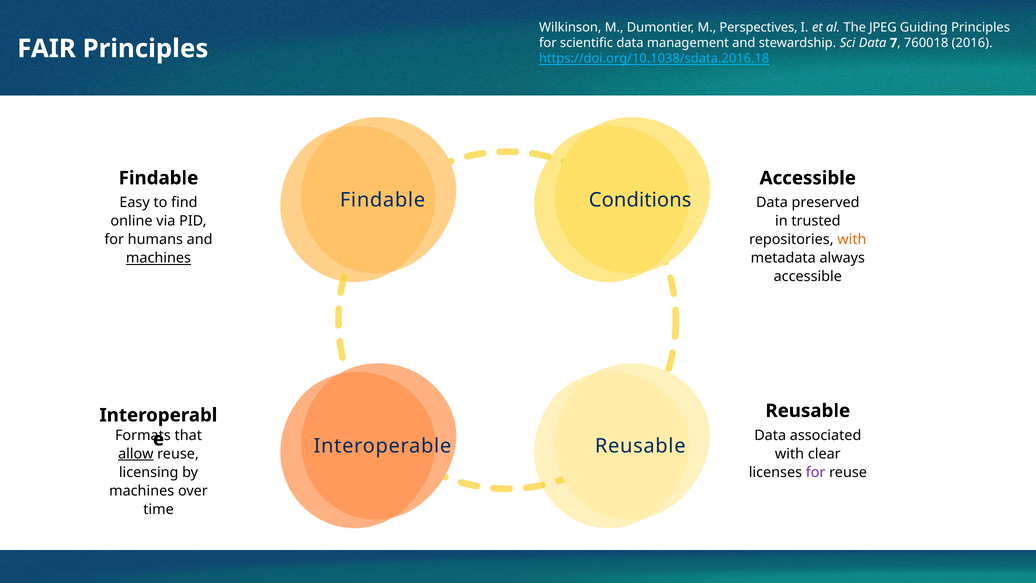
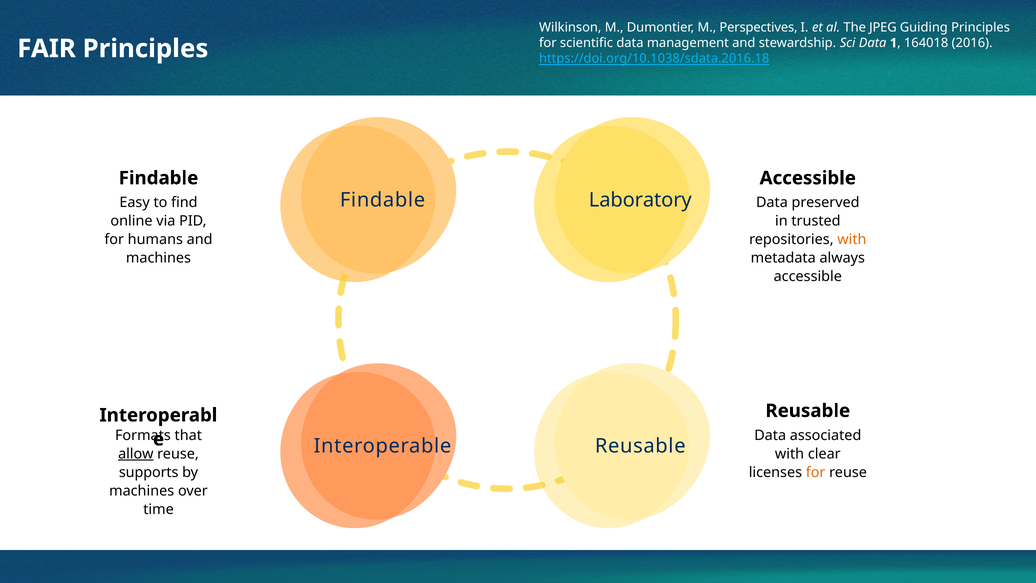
7: 7 -> 1 (894, 43)
760018: 760018 -> 164018 (926, 43)
Conditions: Conditions -> Laboratory (640, 200)
machines underline: present -> none (158, 258)
licensing: licensing -> supports (149, 472)
for colour: purple -> orange (816, 472)
